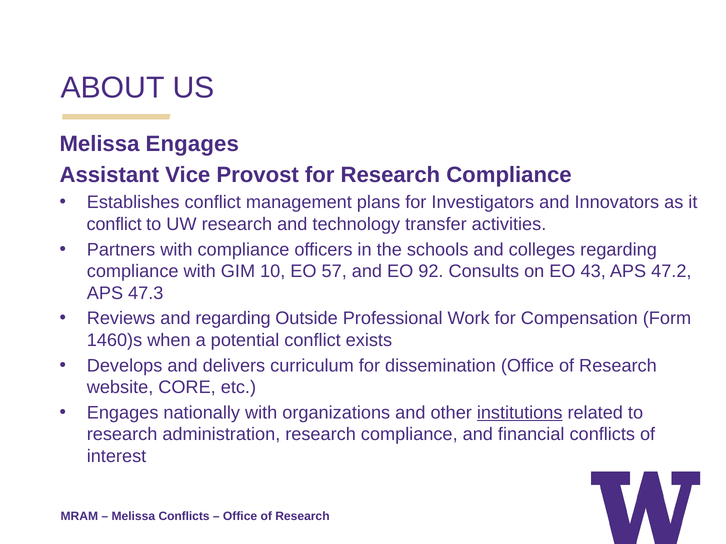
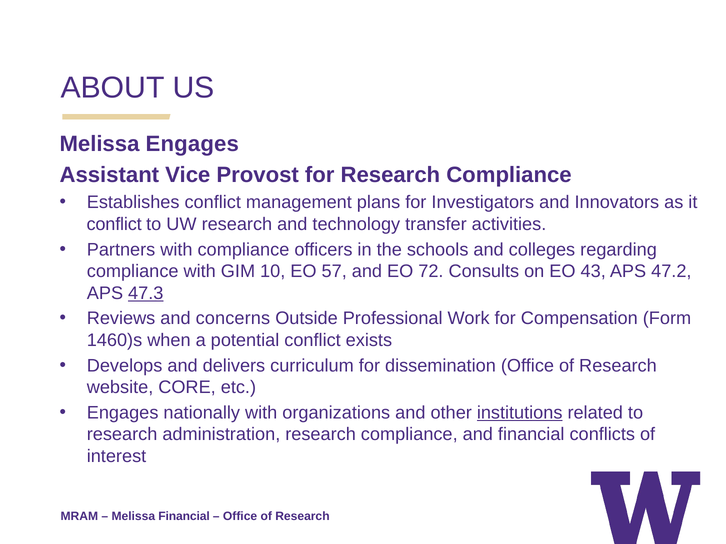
92: 92 -> 72 (431, 272)
47.3 underline: none -> present (146, 293)
and regarding: regarding -> concerns (233, 319)
Melissa Conflicts: Conflicts -> Financial (184, 517)
